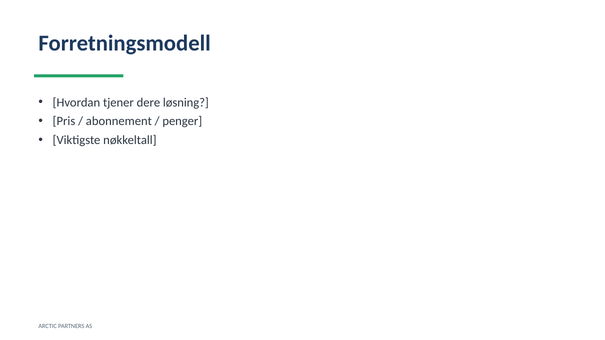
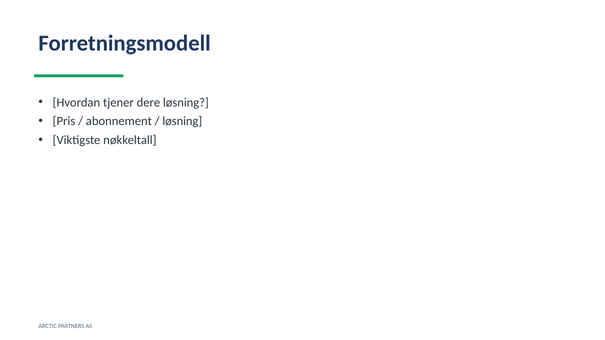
penger: penger -> løsning (182, 121)
